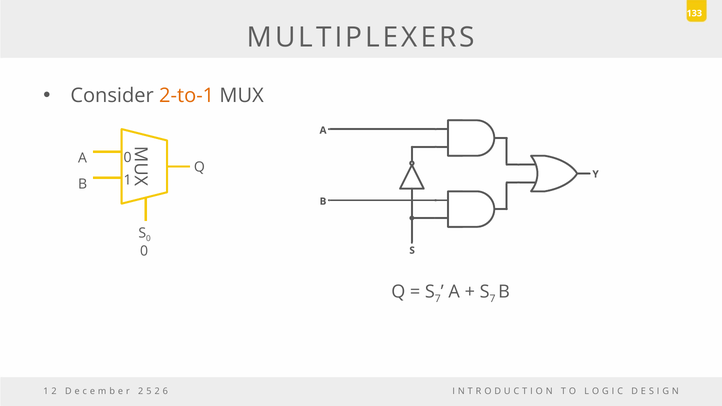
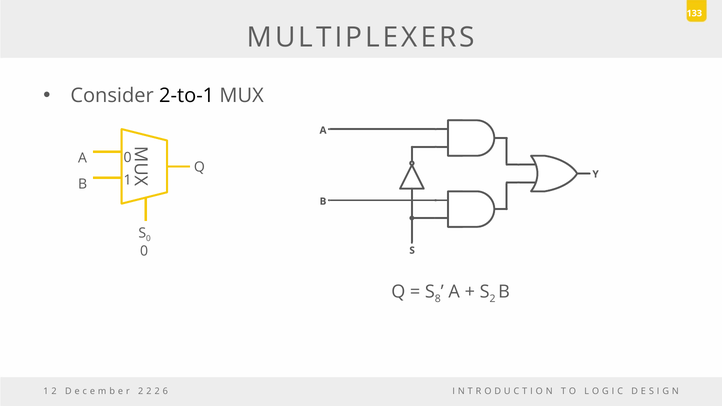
2-to-1 colour: orange -> black (187, 96)
7: 7 -> 8 (438, 299)
7: 7 -> 2 (492, 299)
5: 5 -> 2 (149, 391)
